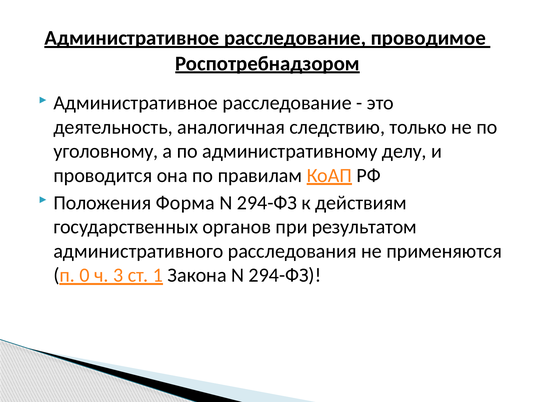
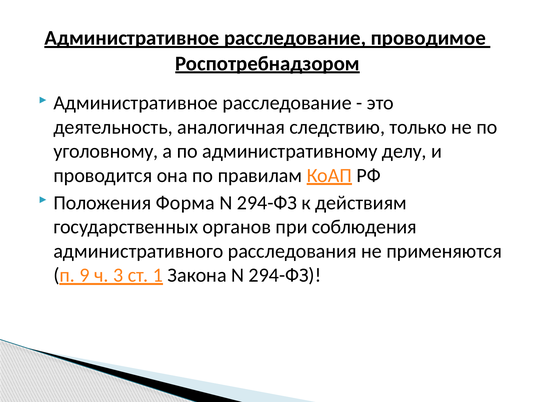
результатом: результатом -> соблюдения (364, 227)
0: 0 -> 9 (85, 275)
